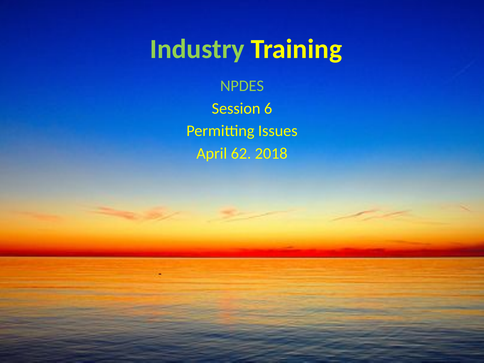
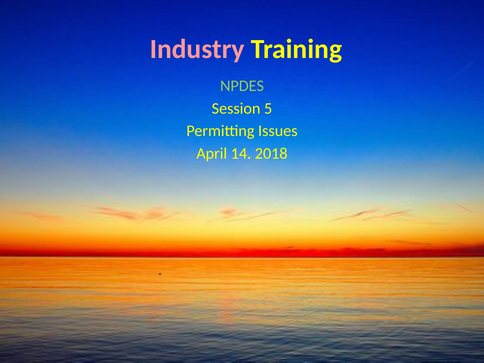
Industry colour: light green -> pink (197, 49)
6: 6 -> 5 (268, 108)
62: 62 -> 14 (241, 154)
